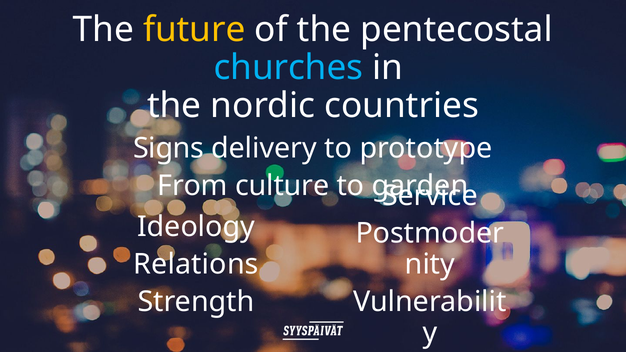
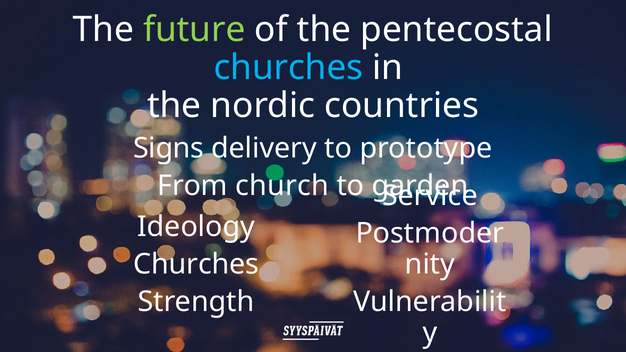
future colour: yellow -> light green (194, 30)
culture: culture -> church (282, 186)
Relations: Relations -> Churches (196, 264)
